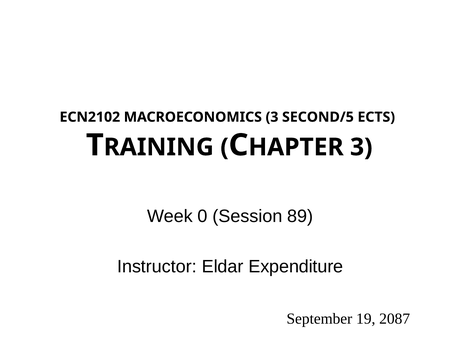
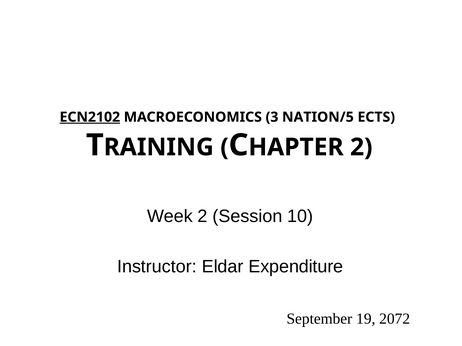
ECN2102 underline: none -> present (90, 117)
SECOND/5: SECOND/5 -> NATION/5 (318, 117)
3: 3 -> 2 (361, 147)
Week 0: 0 -> 2 (203, 216)
89: 89 -> 10 (300, 216)
2087: 2087 -> 2072 (395, 319)
